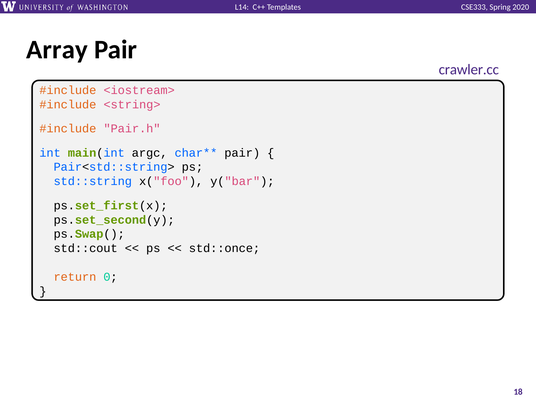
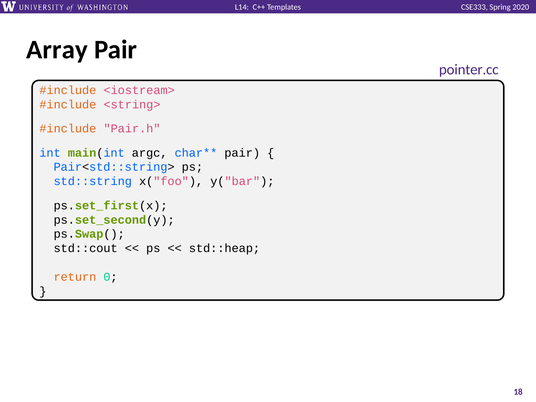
crawler.cc: crawler.cc -> pointer.cc (469, 70)
std::once: std::once -> std::heap (225, 248)
